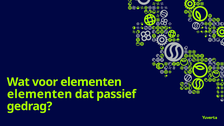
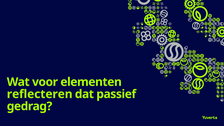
elementen: elementen -> reflecteren (40, 94)
